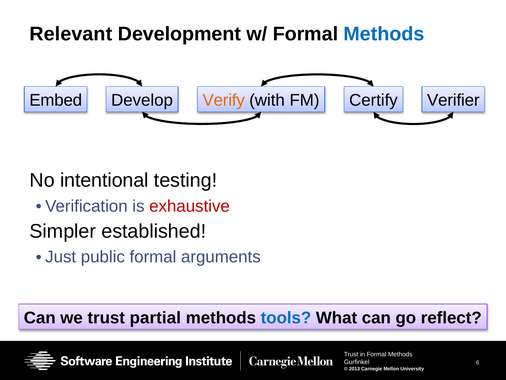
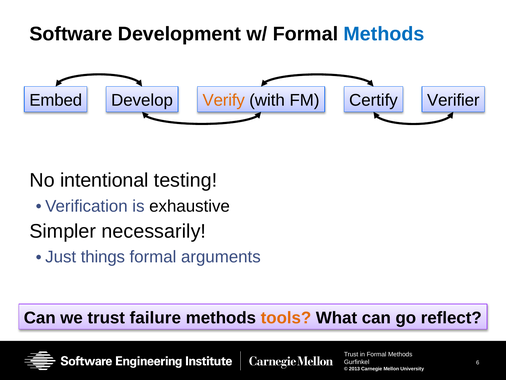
Relevant: Relevant -> Software (71, 34)
exhaustive colour: red -> black (190, 206)
established: established -> necessarily (154, 231)
public: public -> things (103, 257)
partial: partial -> failure (155, 317)
tools colour: blue -> orange (286, 317)
